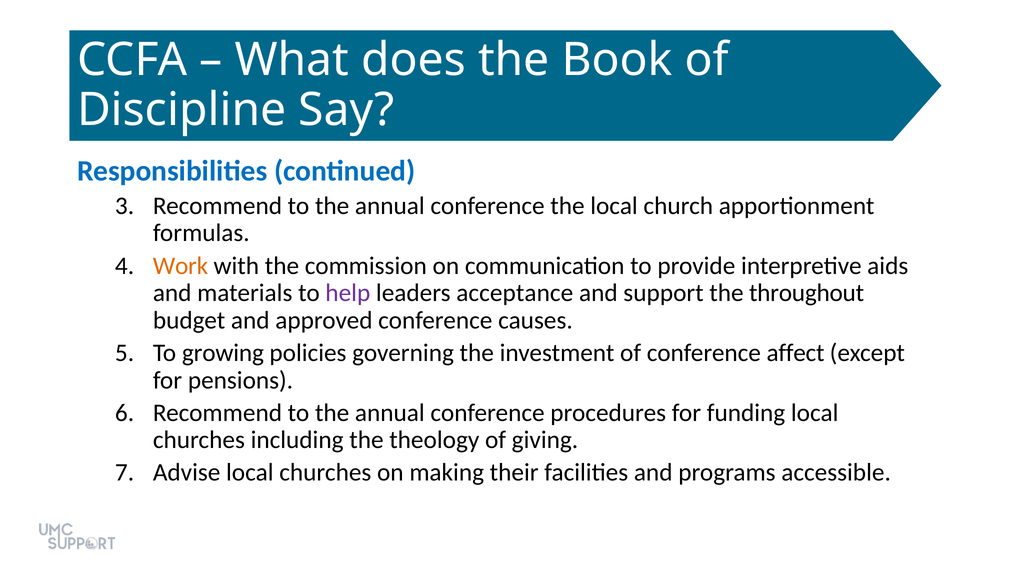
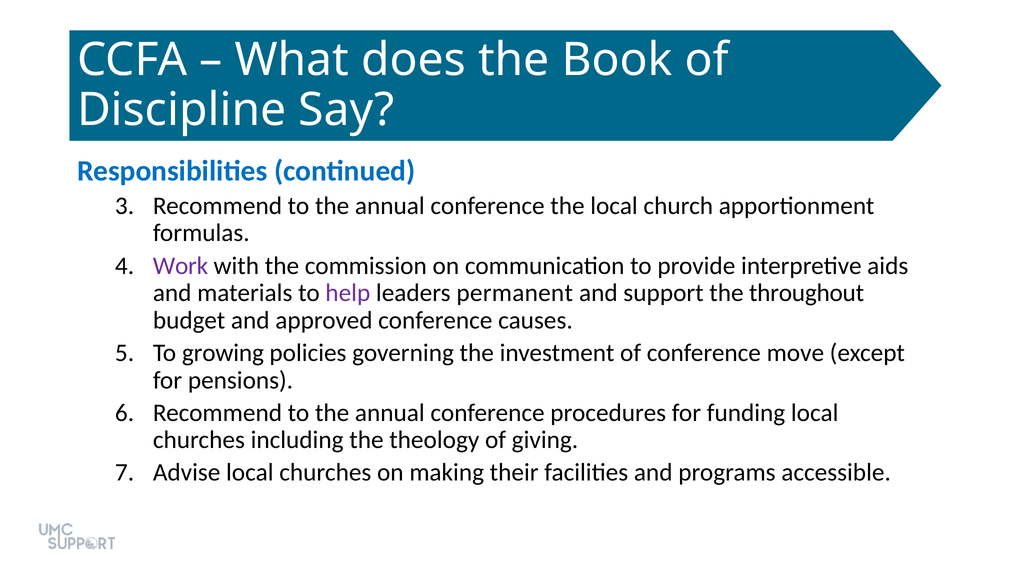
Work colour: orange -> purple (180, 266)
acceptance: acceptance -> permanent (515, 293)
affect: affect -> move (795, 353)
